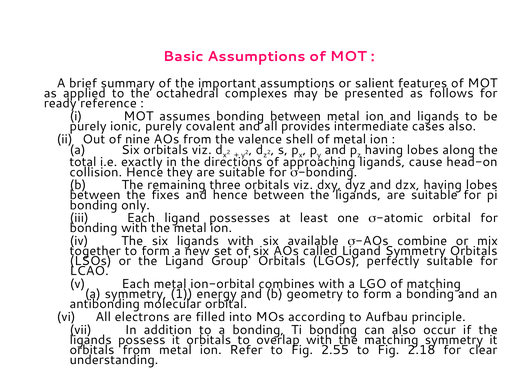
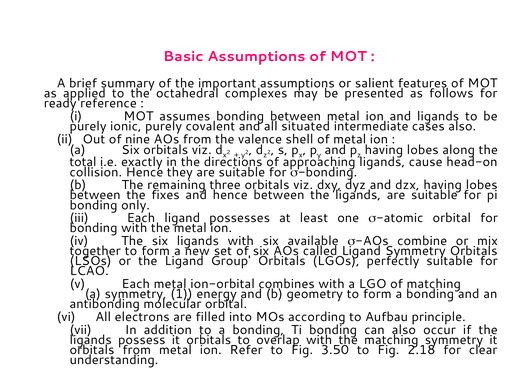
provides: provides -> situated (306, 126)
2.55: 2.55 -> 3.50 (335, 350)
